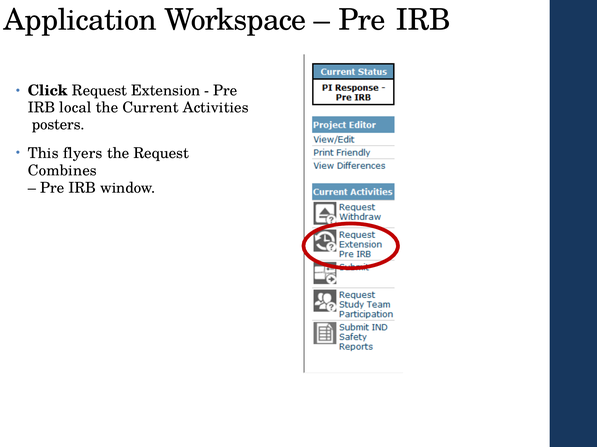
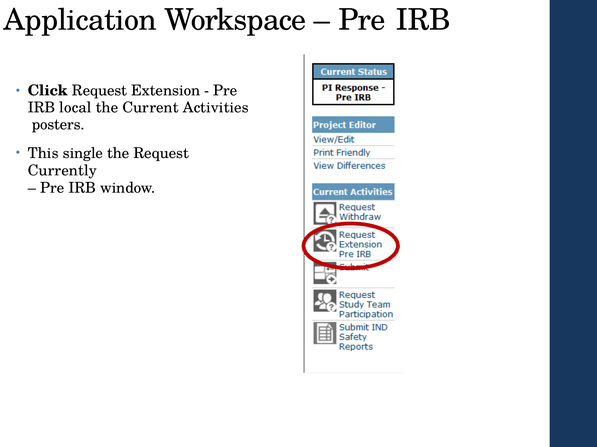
flyers: flyers -> single (83, 153)
Combines: Combines -> Currently (62, 171)
